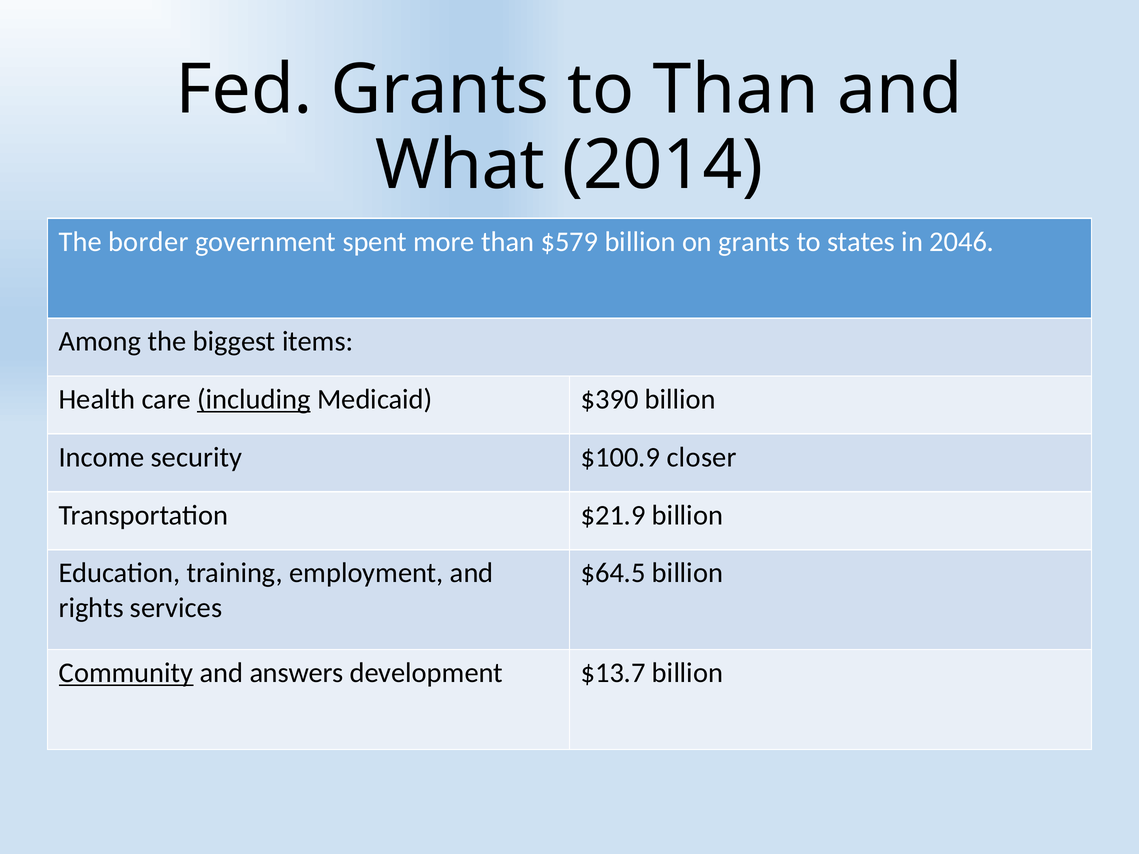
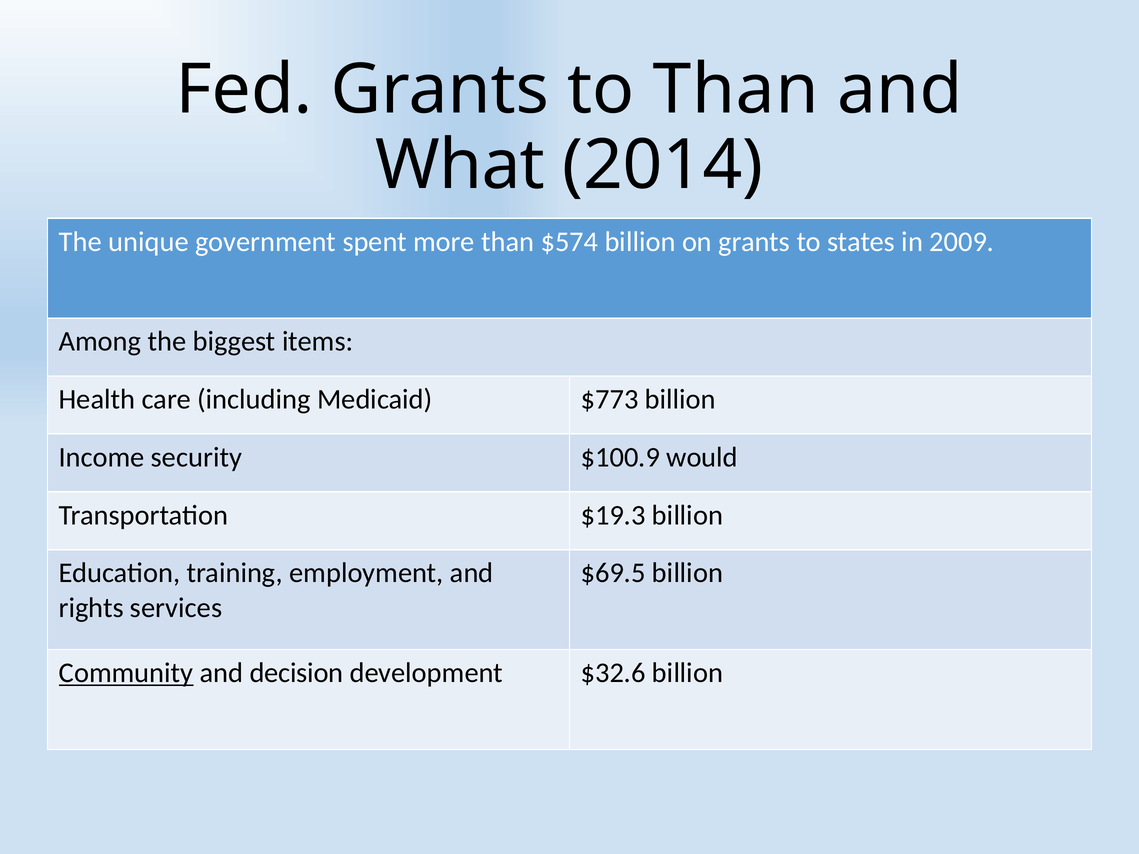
border: border -> unique (148, 242)
$579: $579 -> $574 (569, 242)
2046: 2046 -> 2009 (962, 242)
including underline: present -> none (254, 400)
$390: $390 -> $773 (610, 400)
closer: closer -> would (702, 457)
$21.9: $21.9 -> $19.3 (613, 515)
$64.5: $64.5 -> $69.5 (613, 573)
answers: answers -> decision (296, 673)
$13.7: $13.7 -> $32.6 (613, 673)
